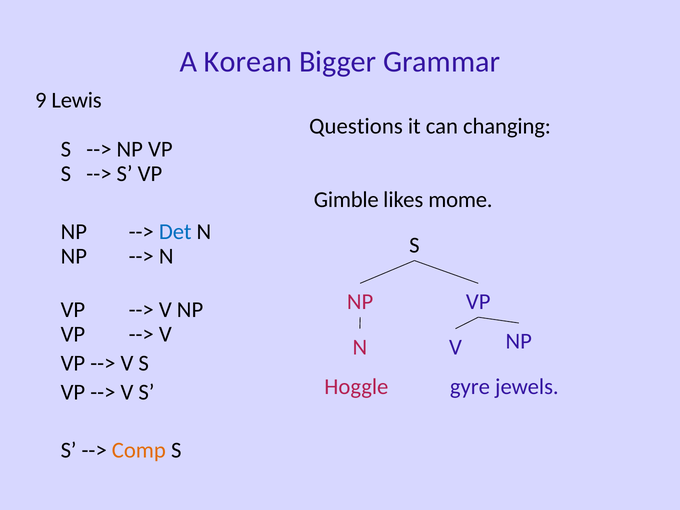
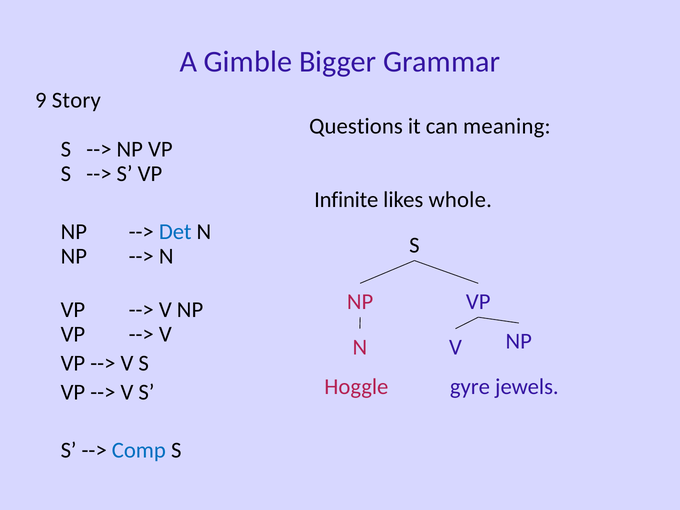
Korean: Korean -> Gimble (248, 62)
Lewis: Lewis -> Story (76, 101)
changing: changing -> meaning (507, 126)
Gimble: Gimble -> Infinite (346, 200)
mome: mome -> whole (460, 200)
Comp colour: orange -> blue (139, 450)
